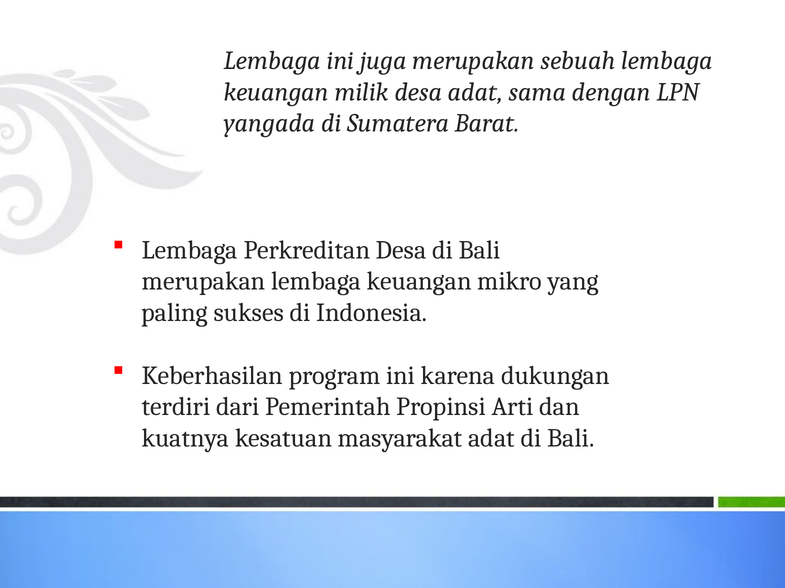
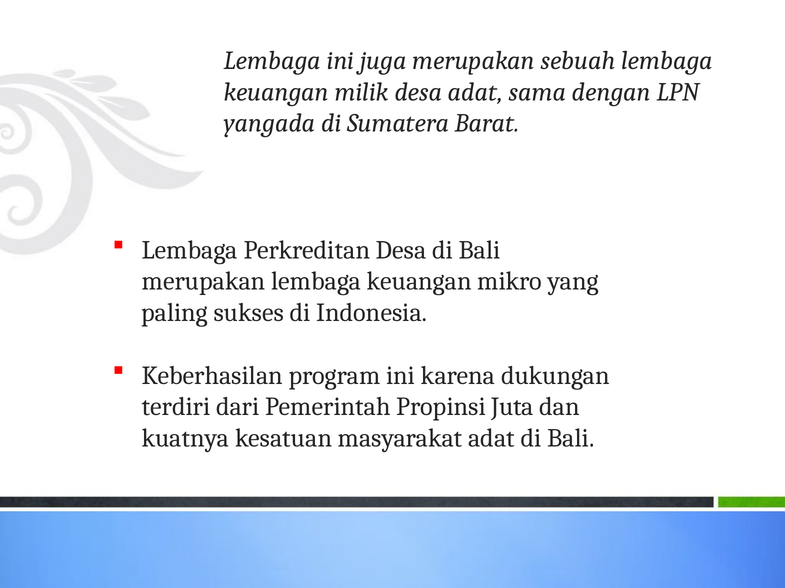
Arti: Arti -> Juta (513, 407)
